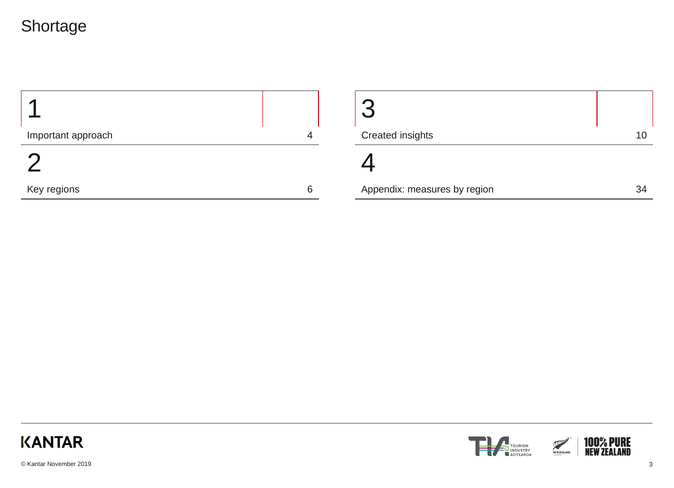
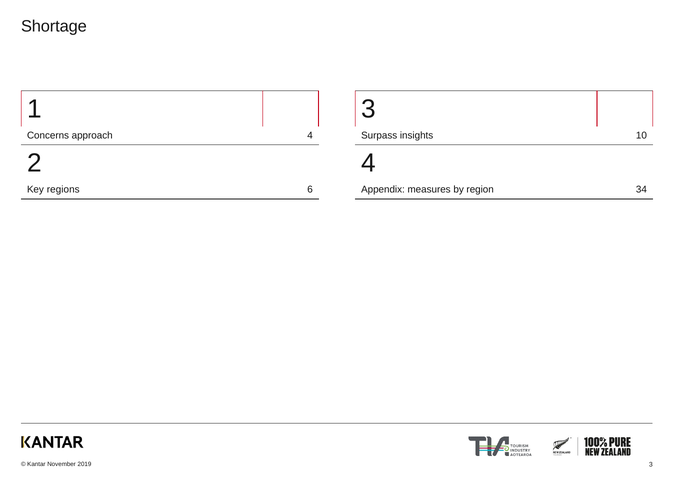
Important: Important -> Concerns (48, 136)
Created: Created -> Surpass (379, 136)
